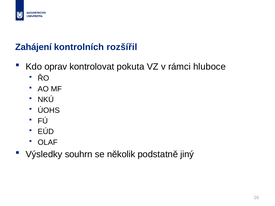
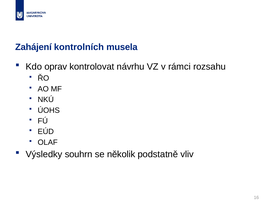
rozšířil: rozšířil -> musela (122, 47)
pokuta: pokuta -> návrhu (131, 67)
hluboce: hluboce -> rozsahu (210, 67)
jiný: jiný -> vliv (187, 155)
